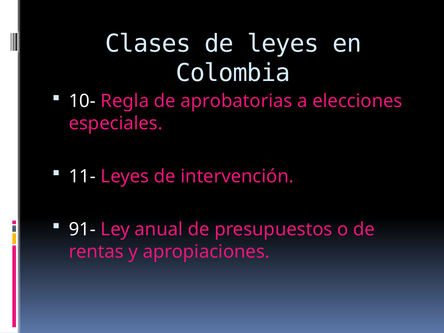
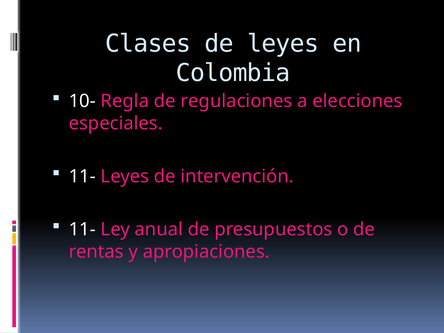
aprobatorias: aprobatorias -> regulaciones (236, 101)
91-: 91- -> 11- (82, 229)
